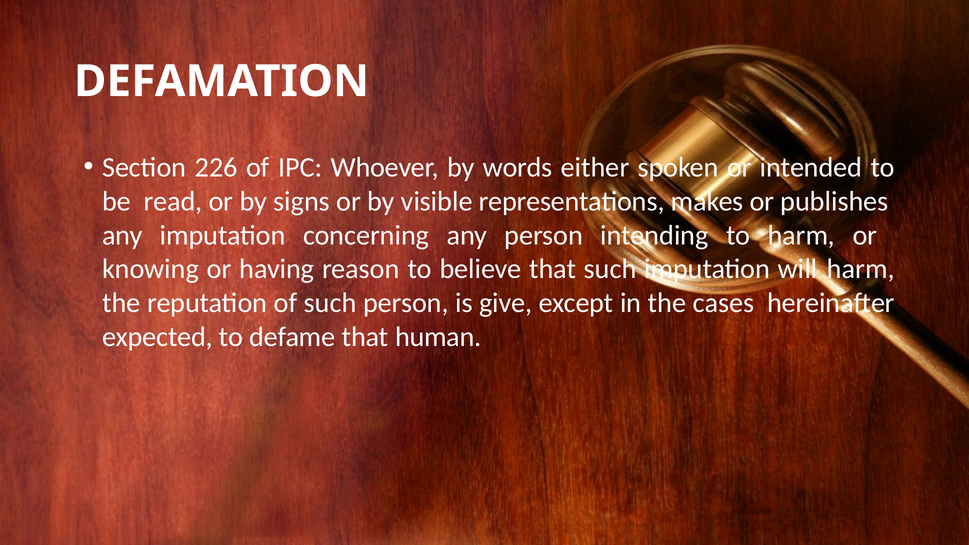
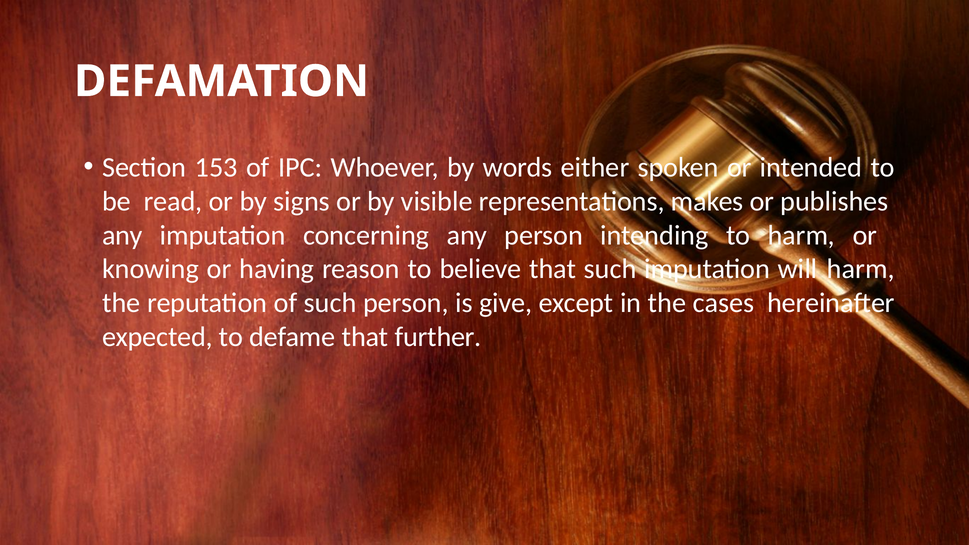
226: 226 -> 153 (216, 168)
human: human -> further (438, 337)
